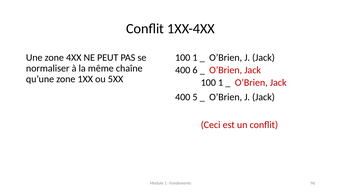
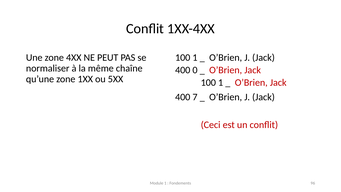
6: 6 -> 0 (195, 70)
5: 5 -> 7 (195, 97)
